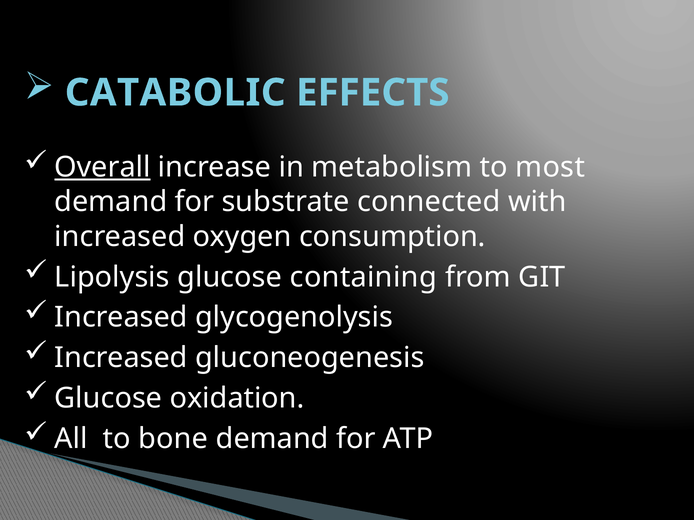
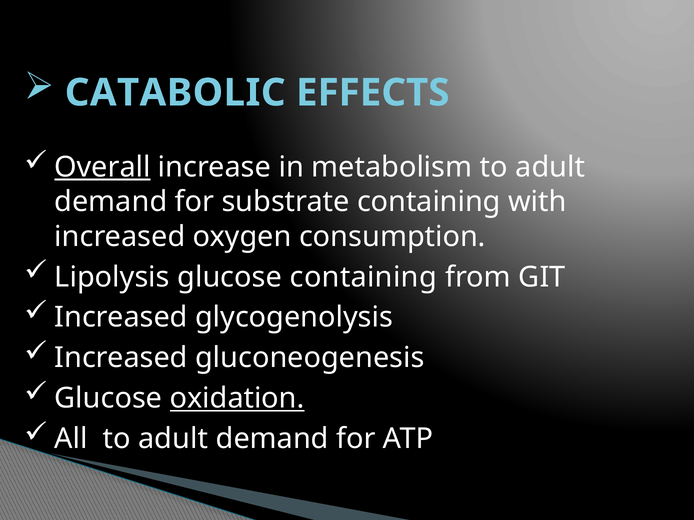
metabolism to most: most -> adult (550, 167)
substrate connected: connected -> containing (429, 202)
oxidation underline: none -> present (237, 399)
All to bone: bone -> adult (173, 439)
